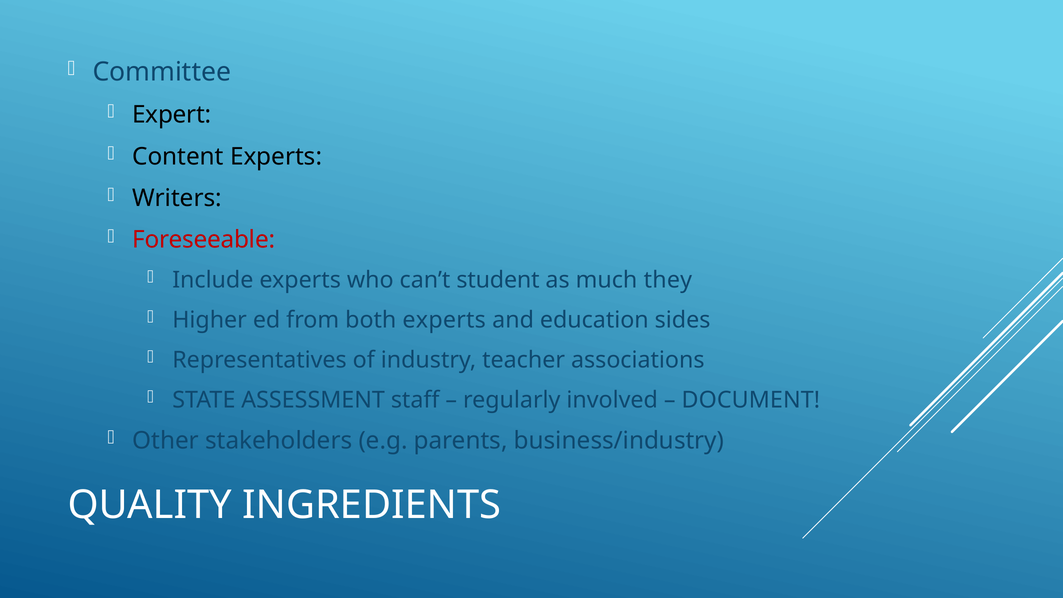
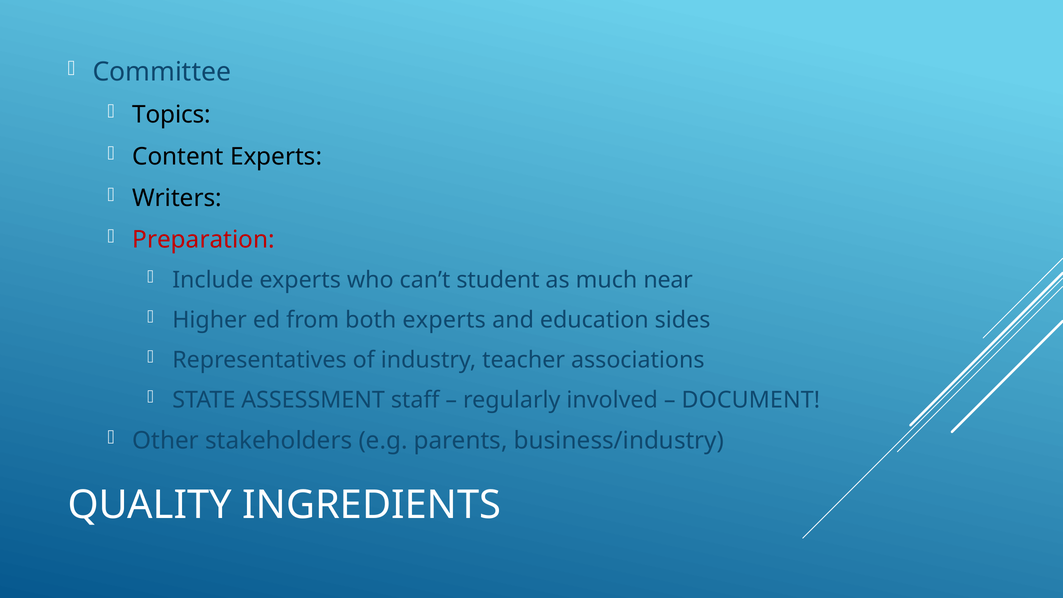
Expert: Expert -> Topics (172, 115)
Foreseeable: Foreseeable -> Preparation (204, 240)
they: they -> near (668, 280)
